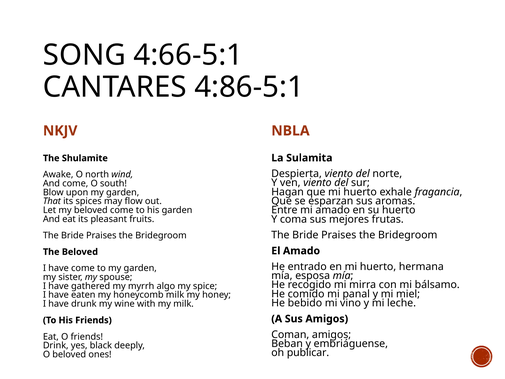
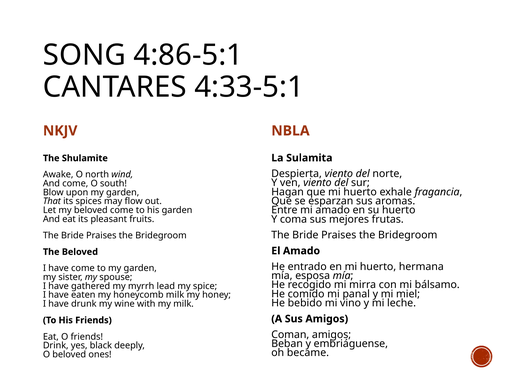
4:66-5:1: 4:66-5:1 -> 4:86-5:1 (188, 55)
4:86-5:1: 4:86-5:1 -> 4:33-5:1 (249, 87)
algo: algo -> lead (166, 286)
publicar: publicar -> became (308, 353)
